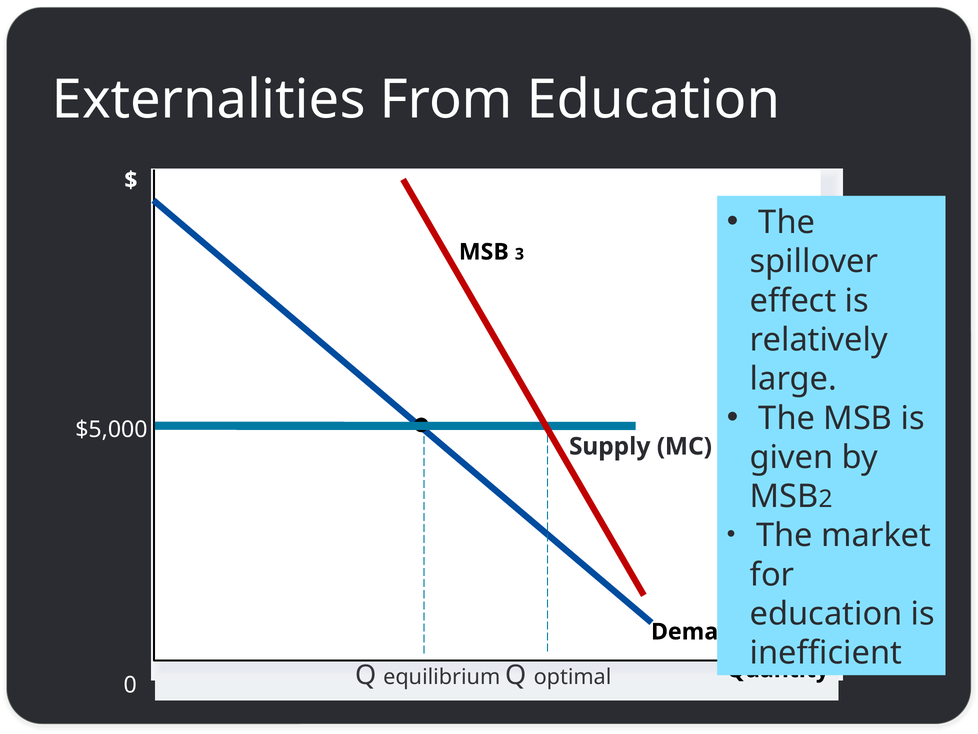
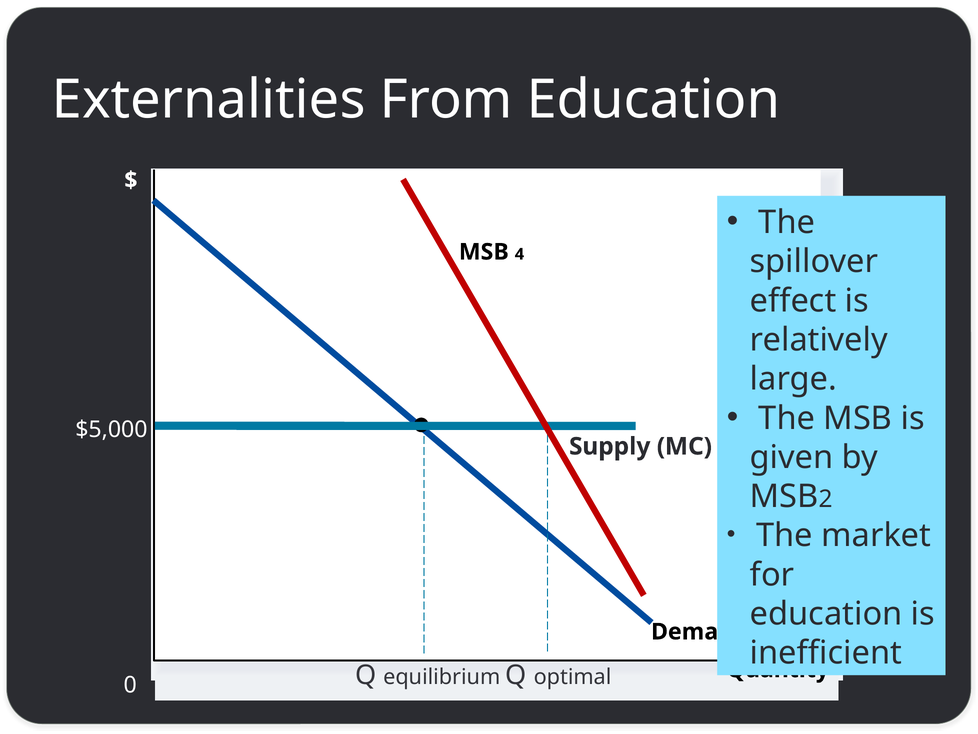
3: 3 -> 4 (519, 254)
